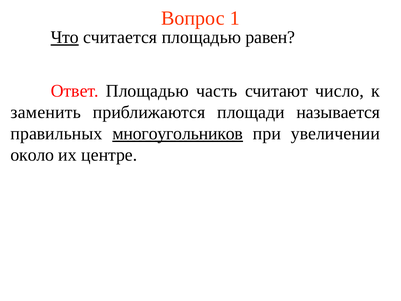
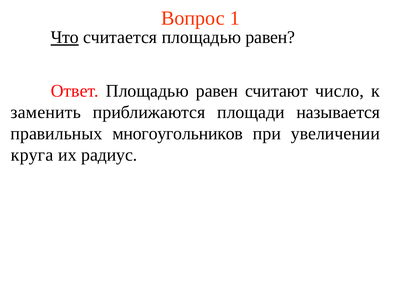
Ответ Площадью часть: часть -> равен (217, 91)
многоугольников underline: present -> none (178, 134)
около: около -> круга (32, 155)
центре: центре -> радиус (109, 155)
